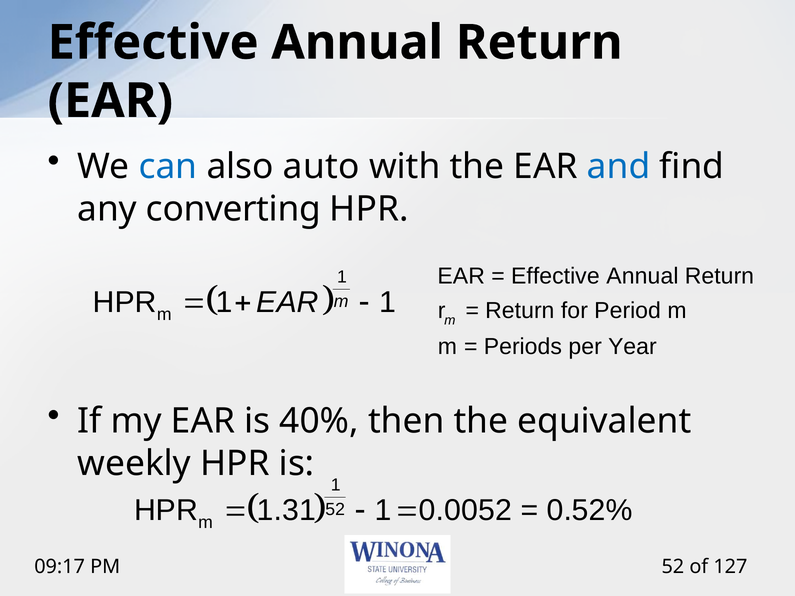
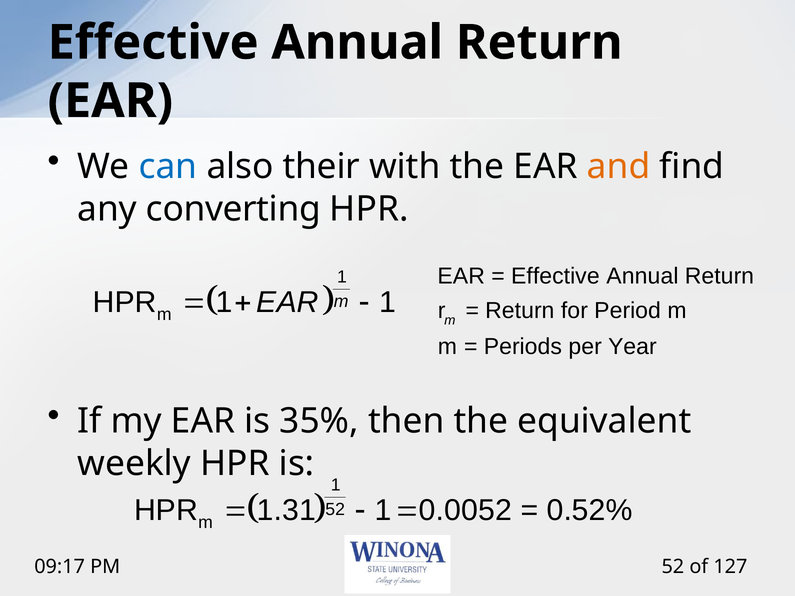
auto: auto -> their (322, 167)
and colour: blue -> orange (619, 167)
40%: 40% -> 35% (319, 421)
